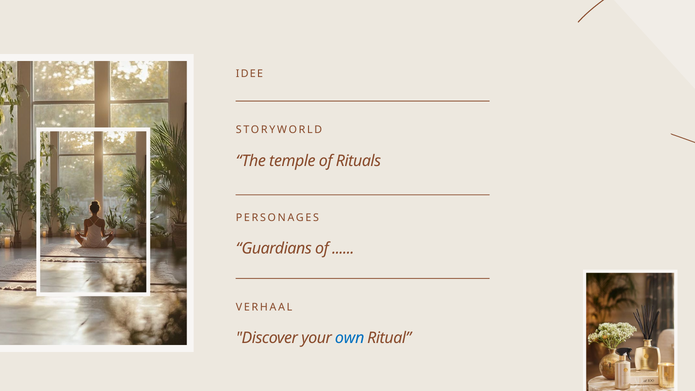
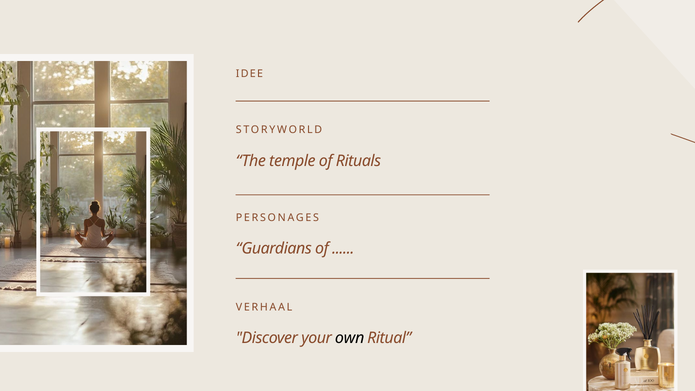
own colour: blue -> black (350, 338)
